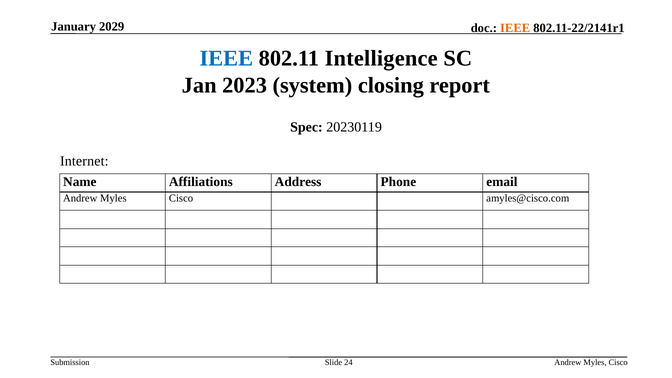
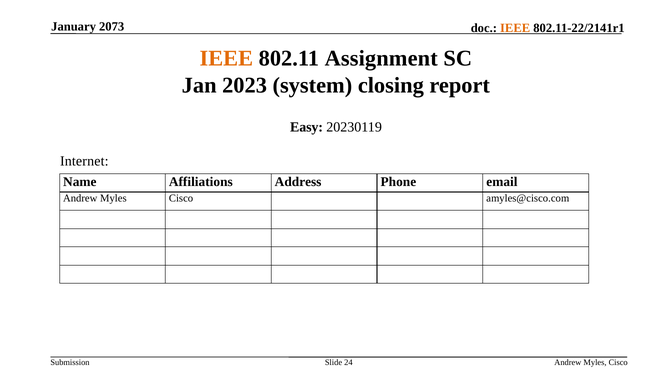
2029: 2029 -> 2073 (112, 27)
IEEE colour: blue -> orange (226, 58)
Intelligence: Intelligence -> Assignment (381, 58)
Spec: Spec -> Easy (307, 127)
